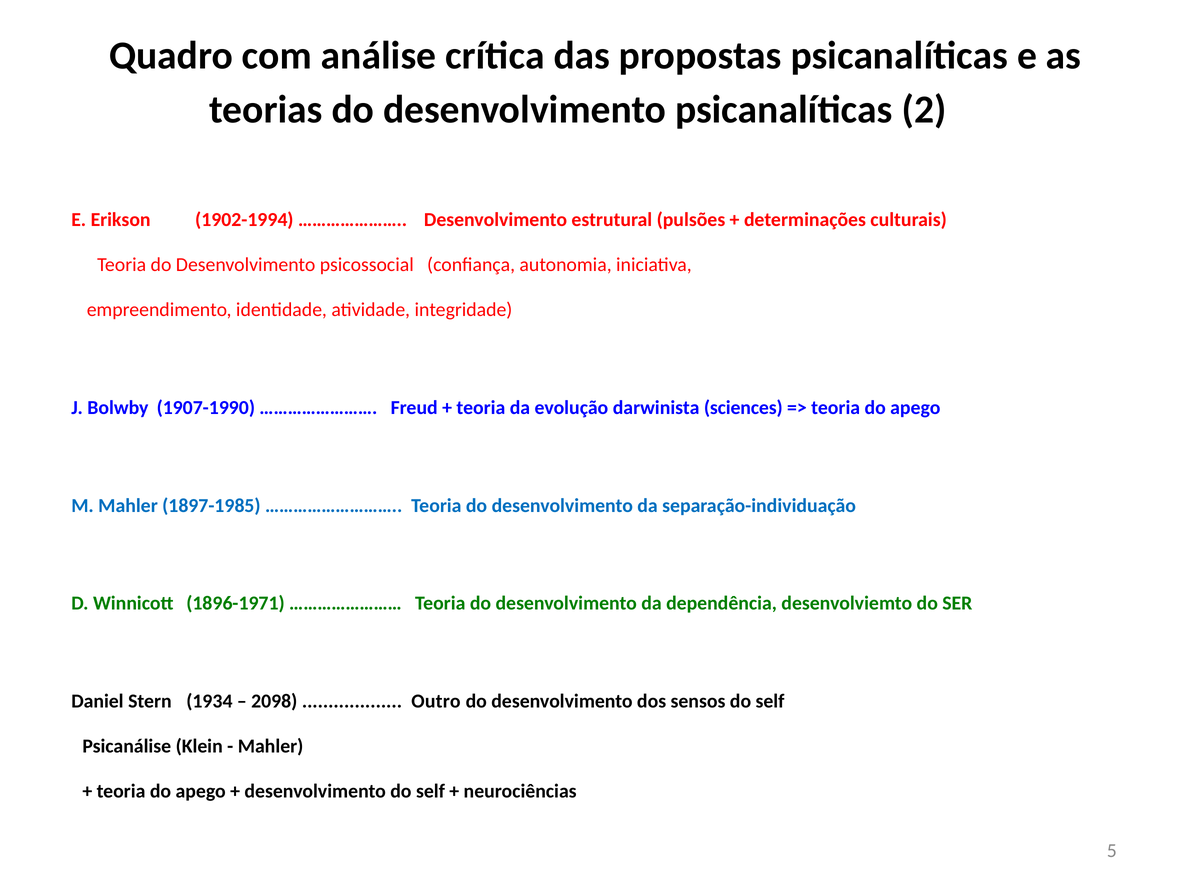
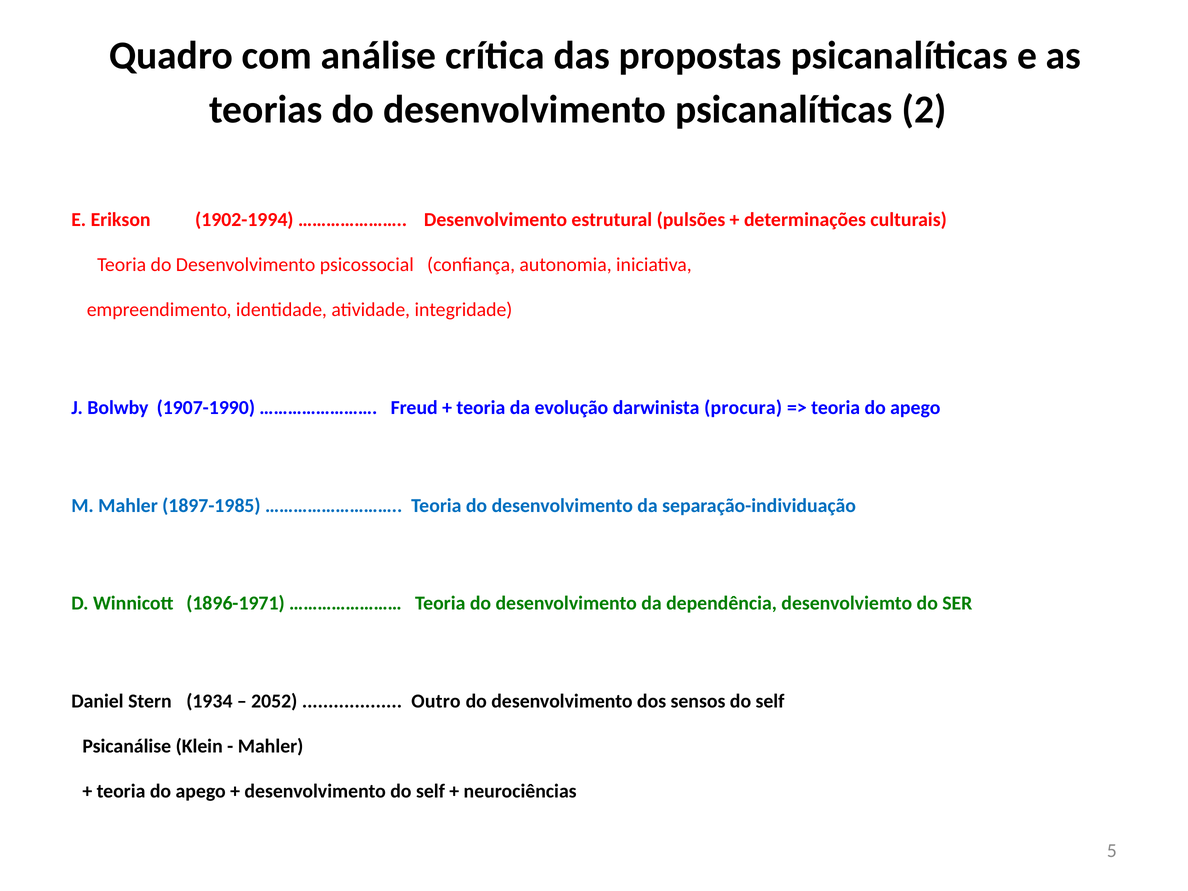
sciences: sciences -> procura (743, 407)
2098: 2098 -> 2052 (274, 701)
